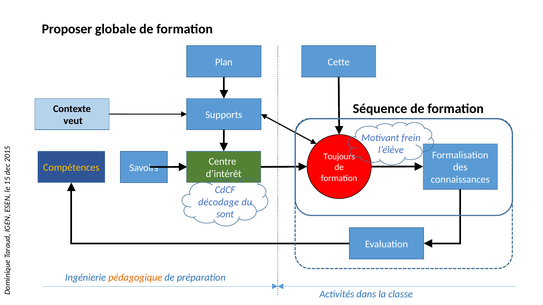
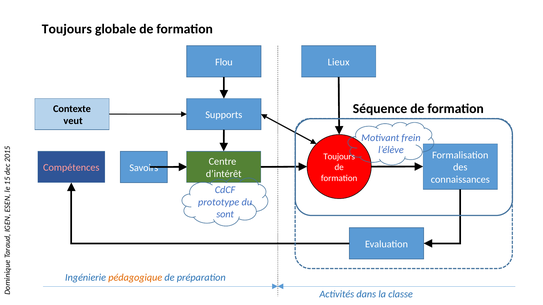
Proposer: Proposer -> Toujours (67, 29)
Plan: Plan -> Flou (224, 62)
Cette: Cette -> Lieux (339, 62)
Compétences colour: yellow -> pink (71, 168)
décodage: décodage -> prototype (219, 202)
